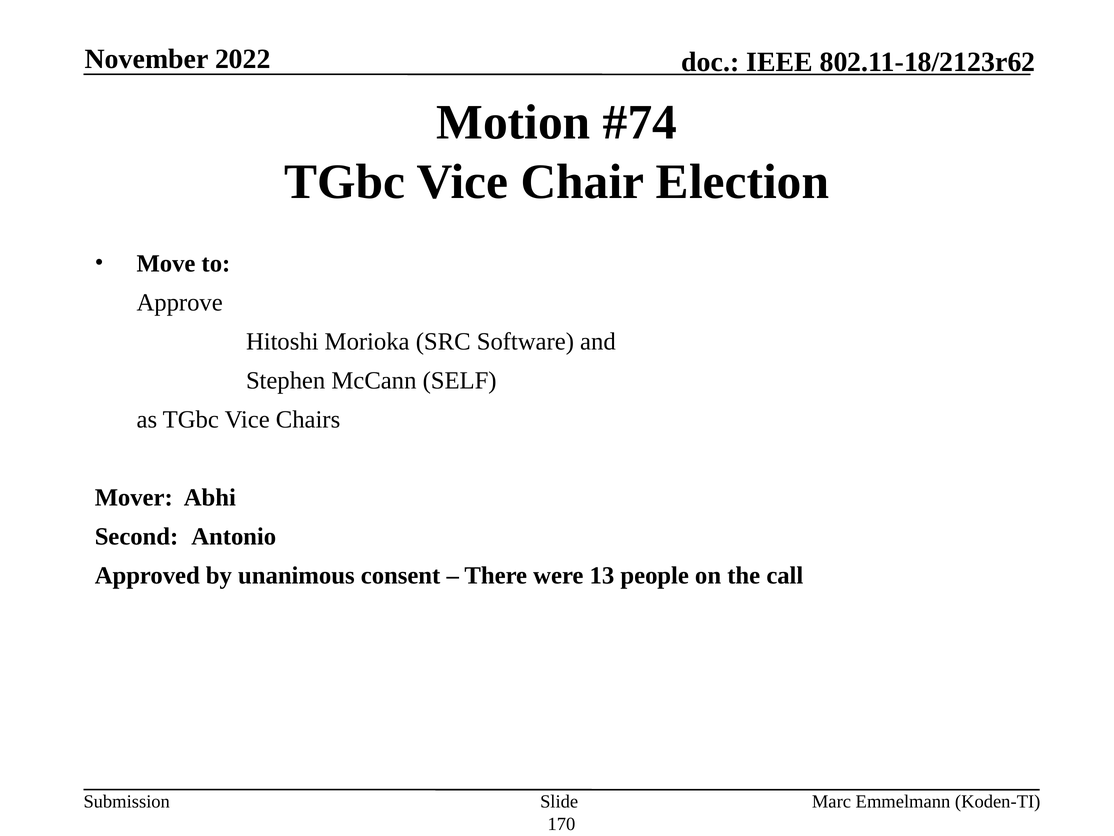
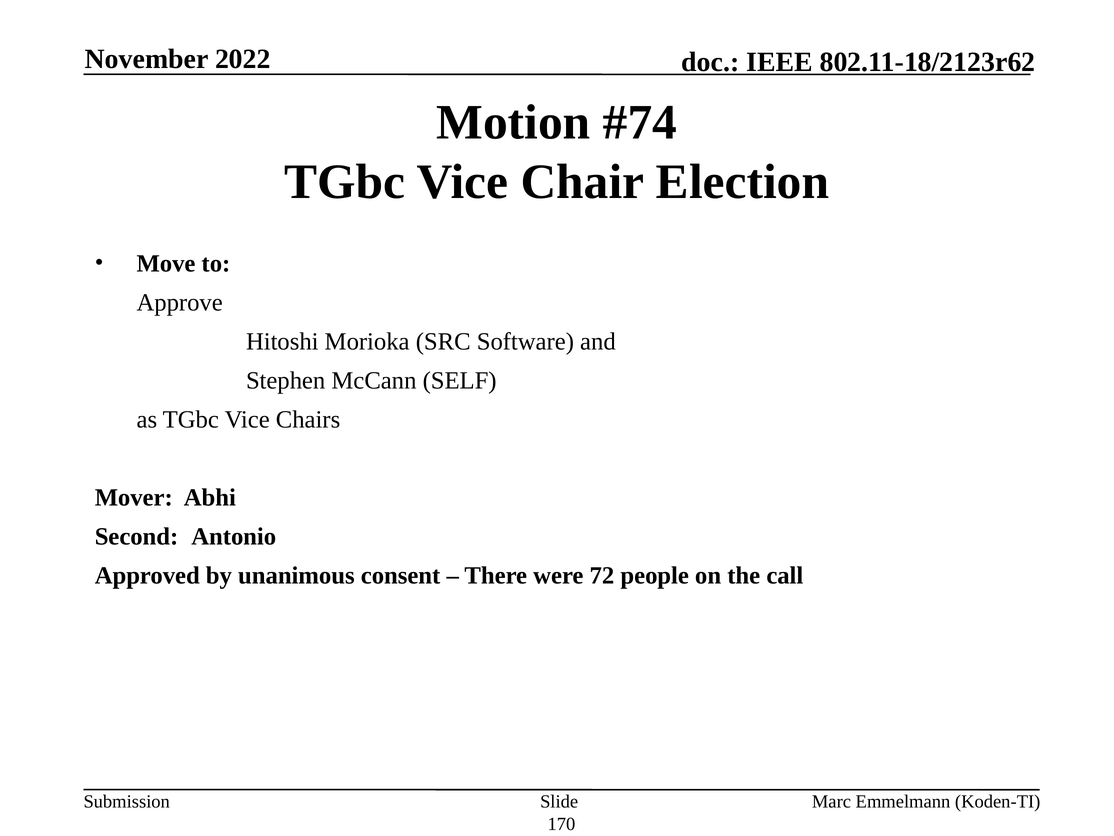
13: 13 -> 72 (602, 575)
